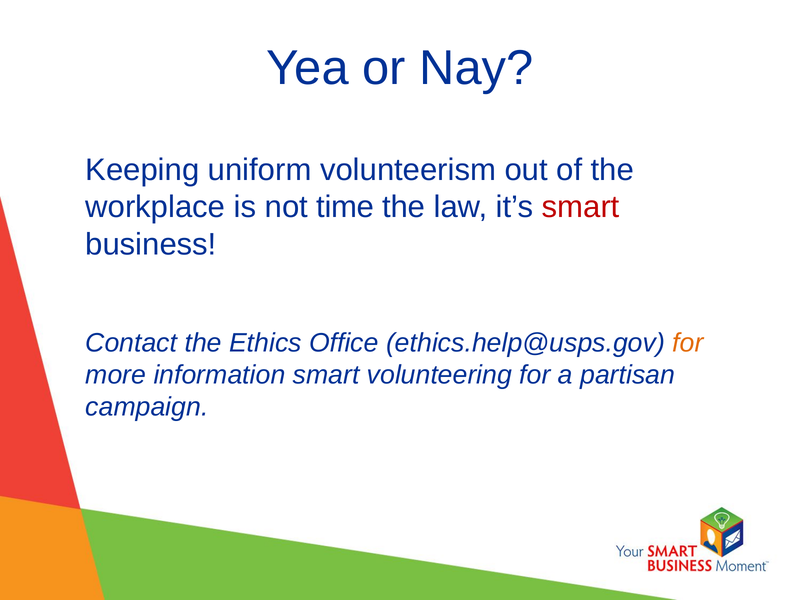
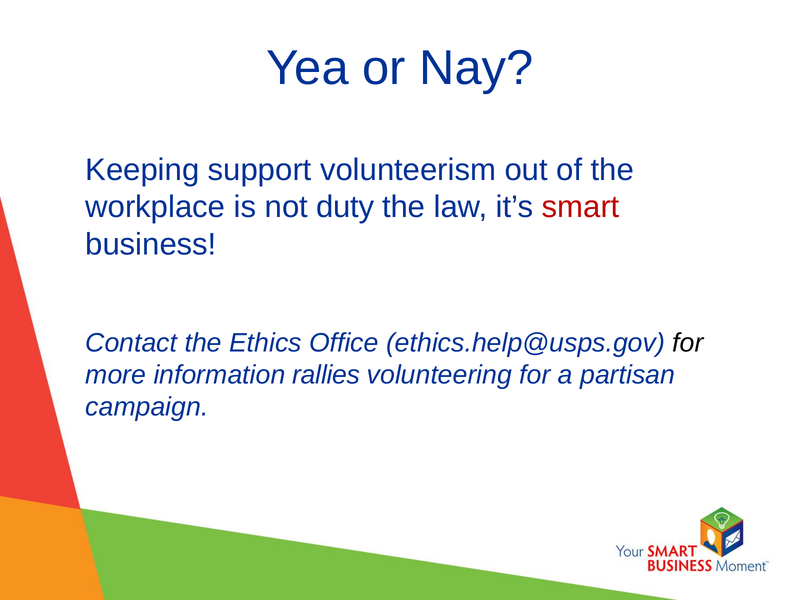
uniform: uniform -> support (260, 170)
time: time -> duty (345, 207)
for colour: orange -> black (688, 343)
information smart: smart -> rallies (326, 375)
